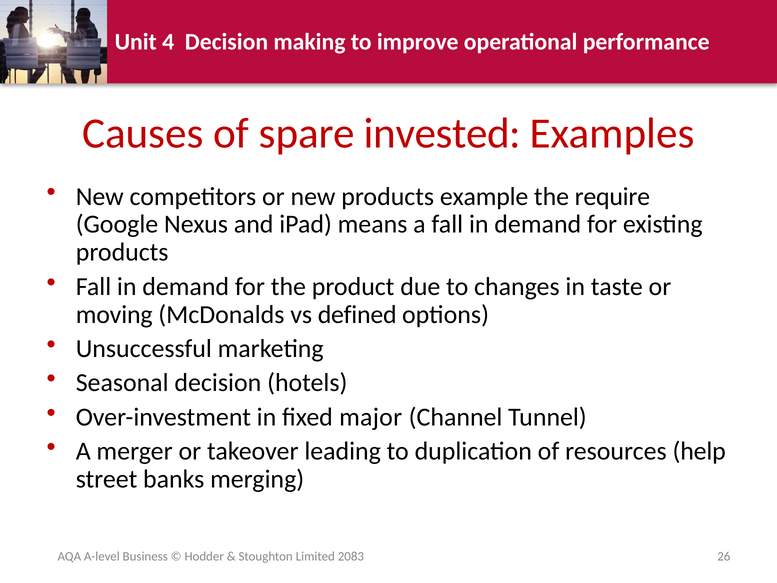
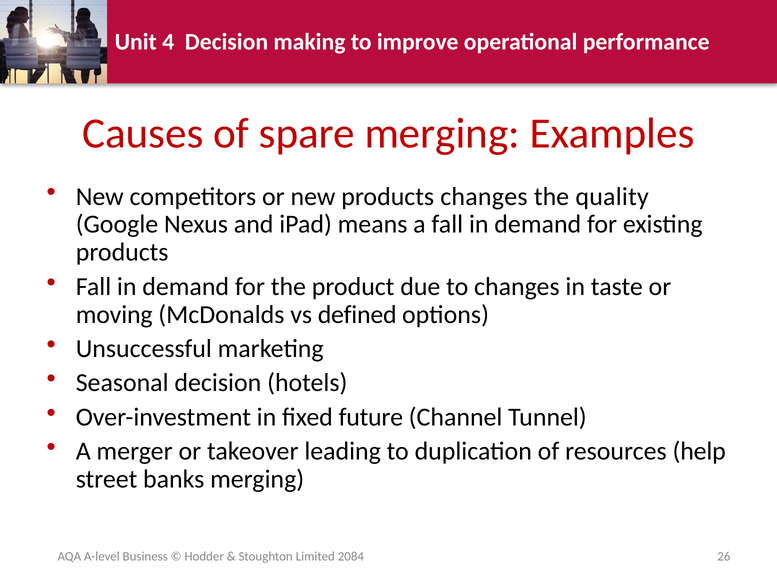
spare invested: invested -> merging (442, 134)
products example: example -> changes (484, 196)
require: require -> quality (612, 196)
major: major -> future (371, 417)
2083: 2083 -> 2084 (351, 556)
